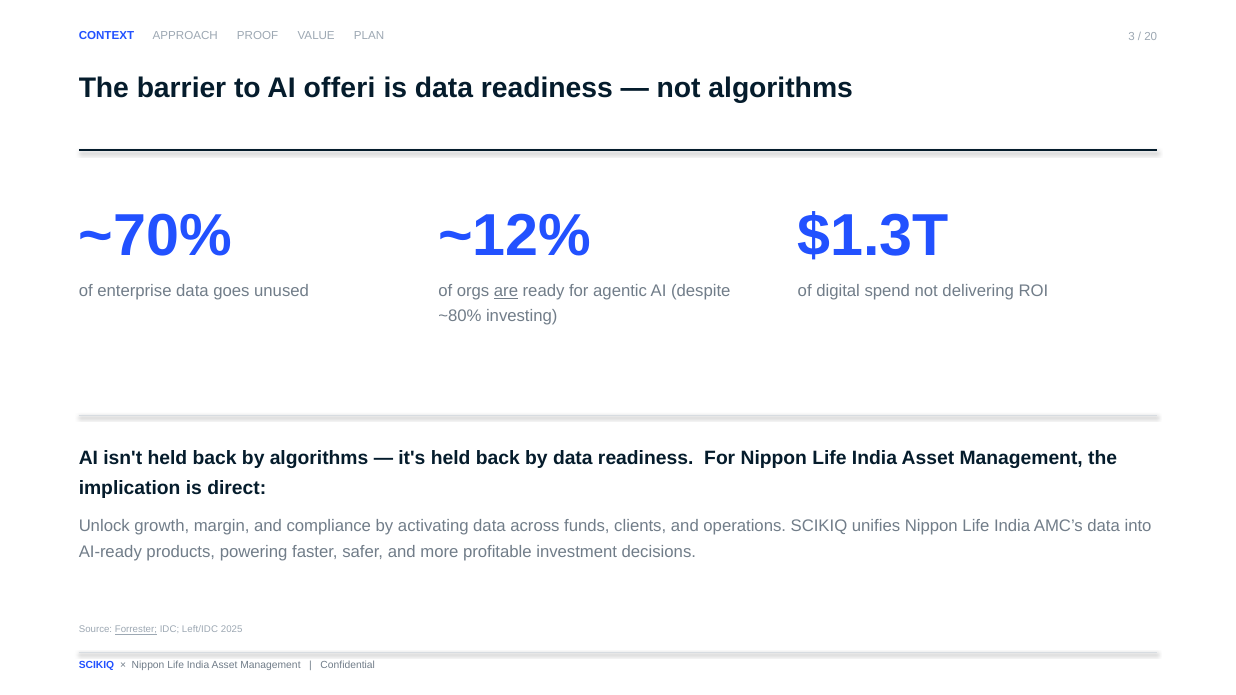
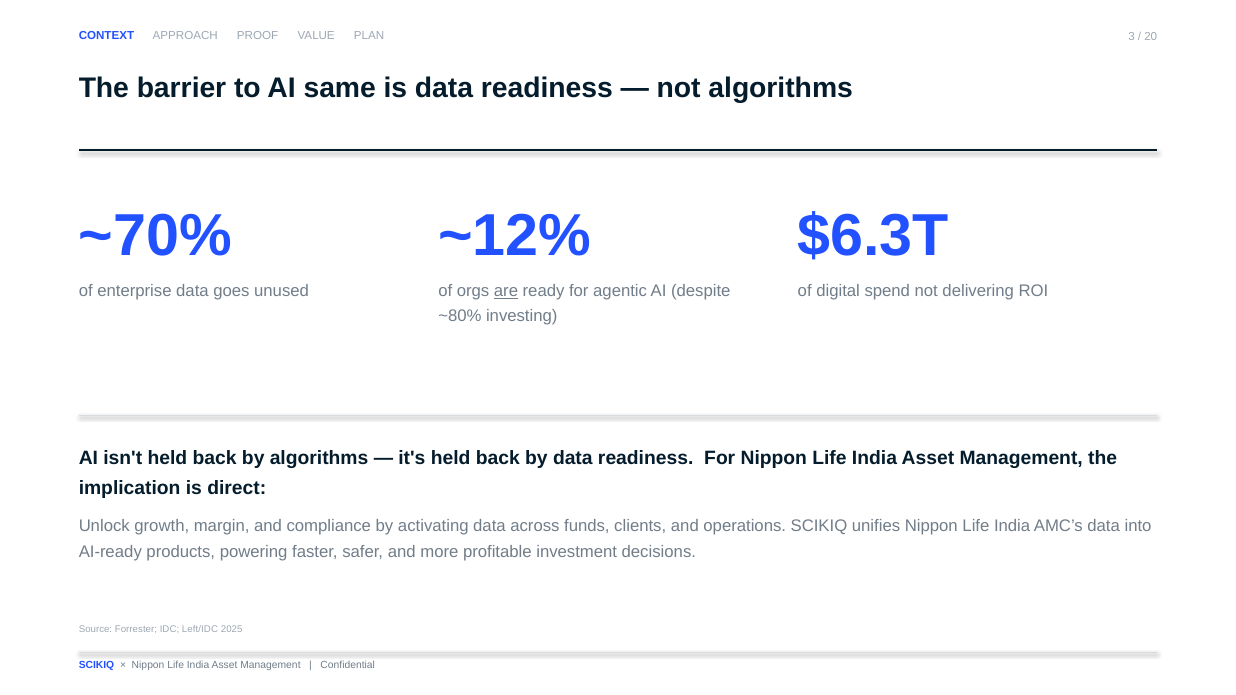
offeri: offeri -> same (340, 88)
$1.3T: $1.3T -> $6.3T (873, 236)
Forrester underline: present -> none (136, 630)
